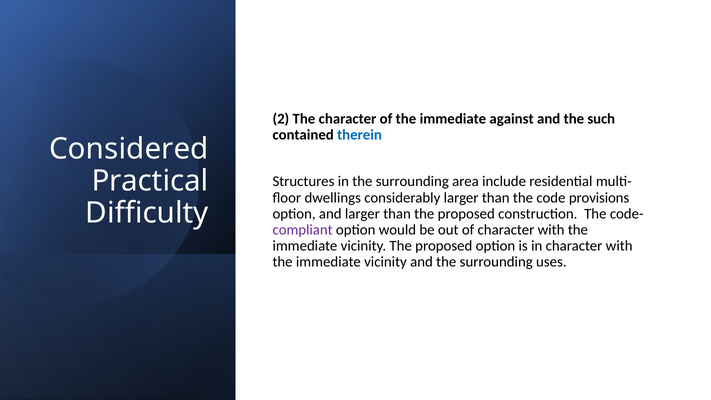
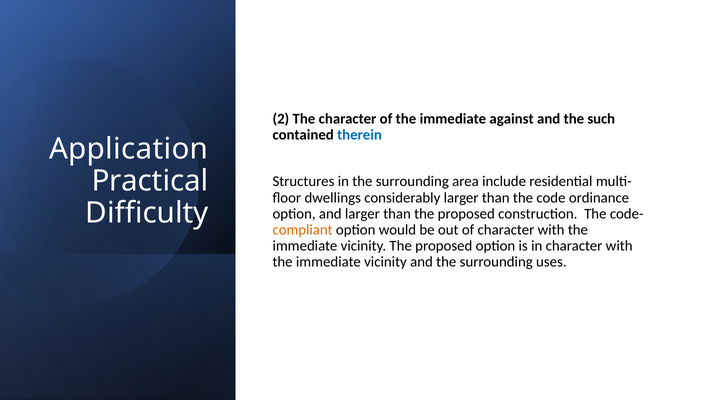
Considered: Considered -> Application (129, 149)
provisions: provisions -> ordinance (599, 198)
compliant colour: purple -> orange (303, 230)
